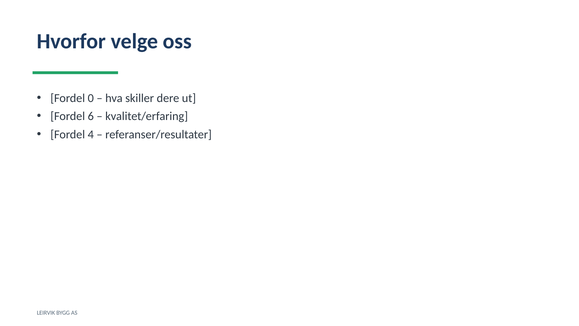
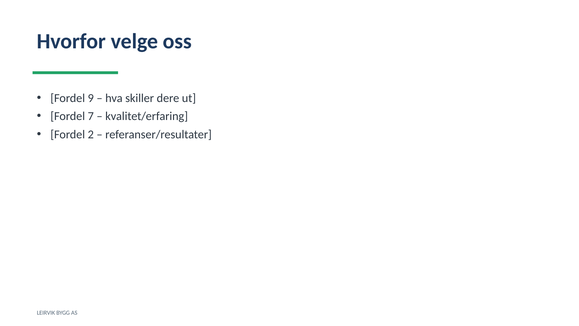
0: 0 -> 9 (91, 98)
6: 6 -> 7 (91, 116)
4: 4 -> 2 (91, 134)
